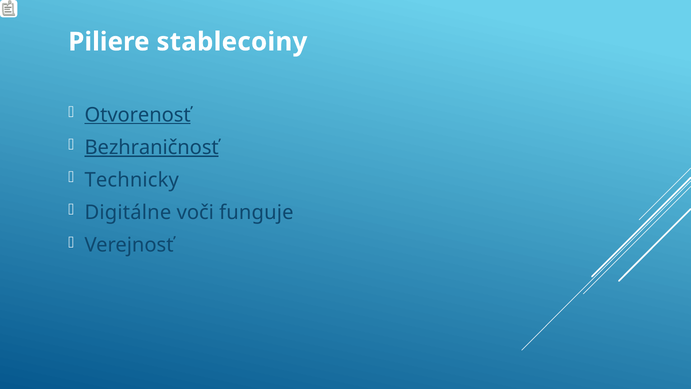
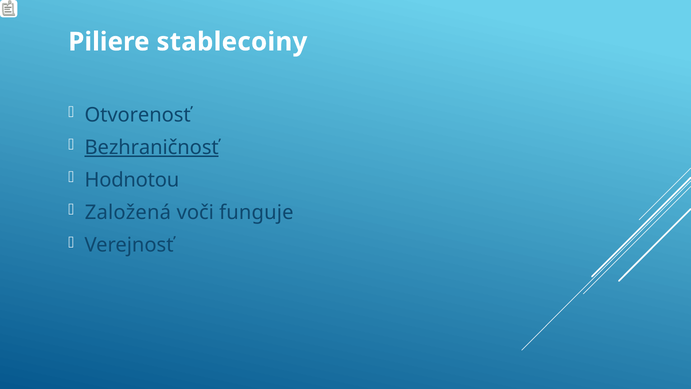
Otvorenosť underline: present -> none (138, 115)
Technicky: Technicky -> Hodnotou (132, 180)
Digitálne: Digitálne -> Založená (128, 212)
